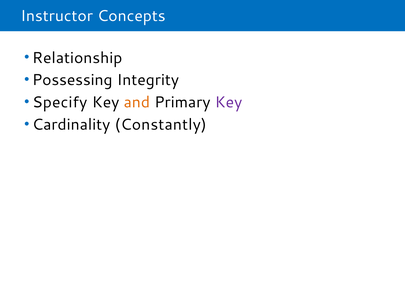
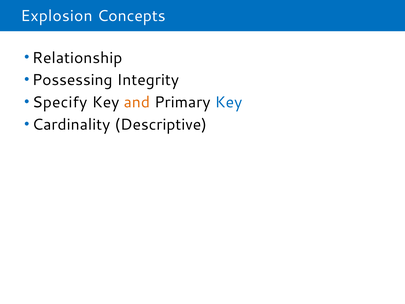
Instructor: Instructor -> Explosion (57, 16)
Key colour: purple -> blue (229, 102)
Constantly: Constantly -> Descriptive (161, 125)
